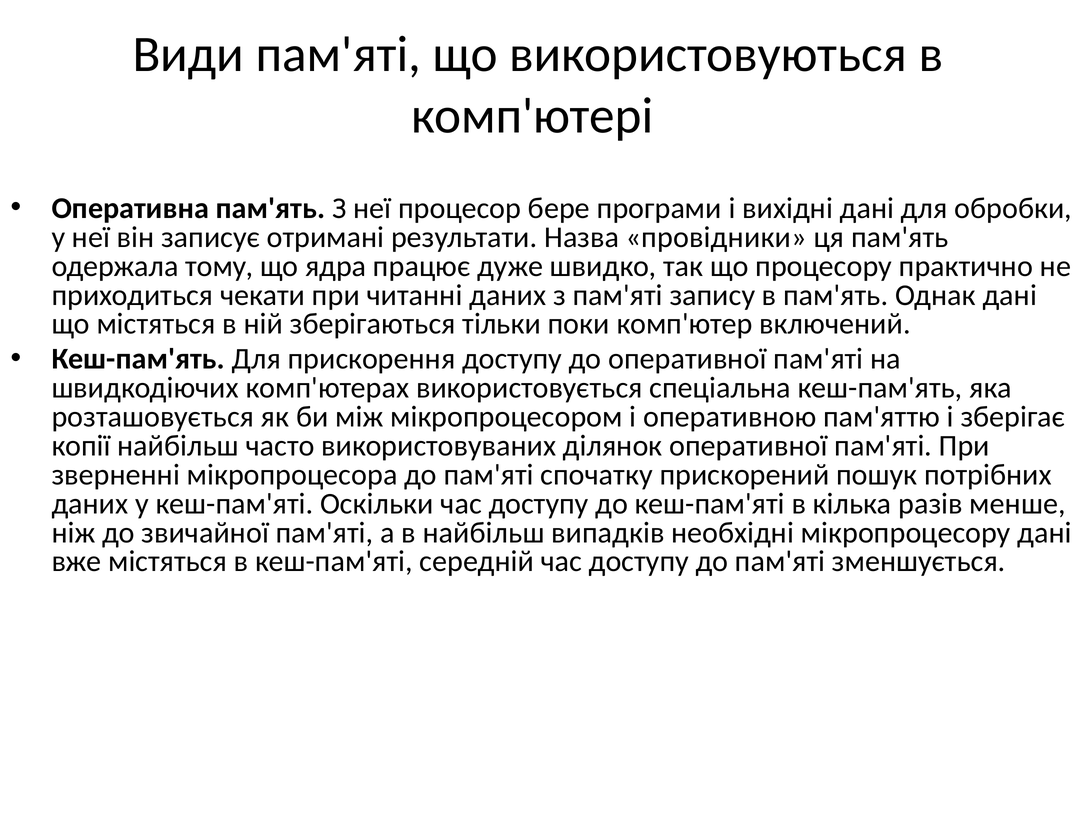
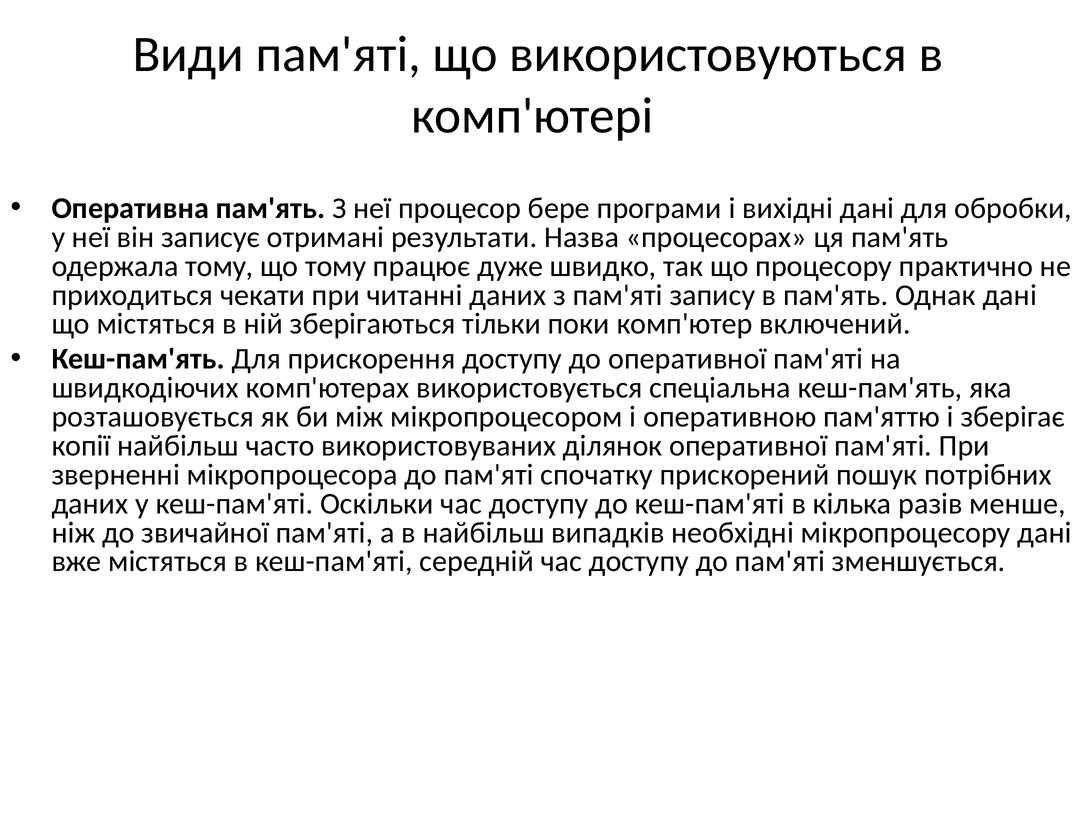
провідники: провідники -> процесорах (716, 237)
що ядра: ядра -> тому (336, 266)
